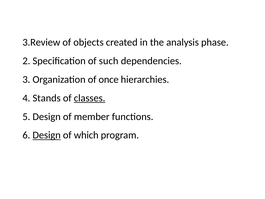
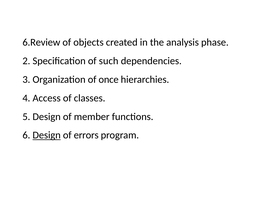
3.Review: 3.Review -> 6.Review (41, 42)
Stands: Stands -> Access (47, 98)
classes underline: present -> none (90, 98)
which: which -> errors (86, 135)
